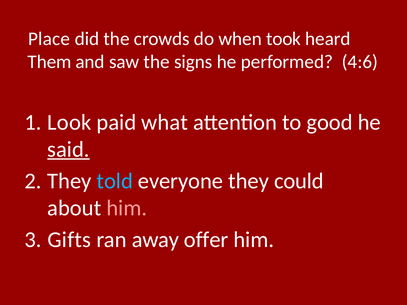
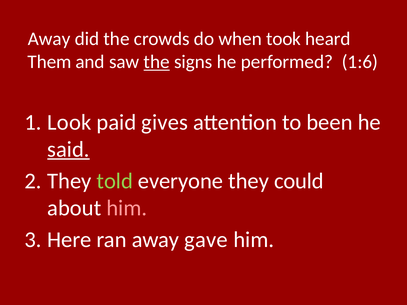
Place: Place -> Away (49, 39)
the underline: none -> present (157, 62)
4:6: 4:6 -> 1:6 (360, 62)
what: what -> gives (165, 122)
good: good -> been (330, 122)
told colour: light blue -> light green (115, 181)
Gifts: Gifts -> Here (69, 240)
offer: offer -> gave (206, 240)
